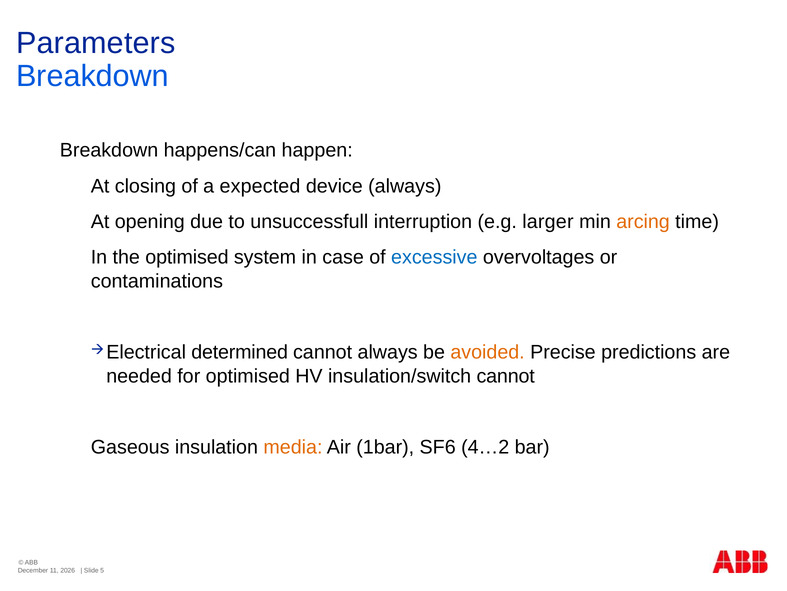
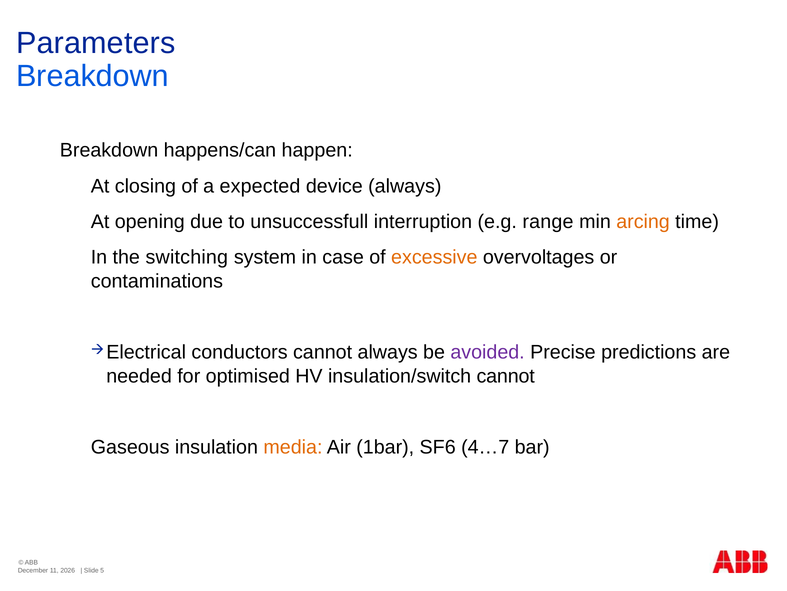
larger: larger -> range (548, 221)
the optimised: optimised -> switching (187, 257)
excessive colour: blue -> orange (434, 257)
determined: determined -> conductors (240, 352)
avoided colour: orange -> purple (488, 352)
4…2: 4…2 -> 4…7 (485, 447)
